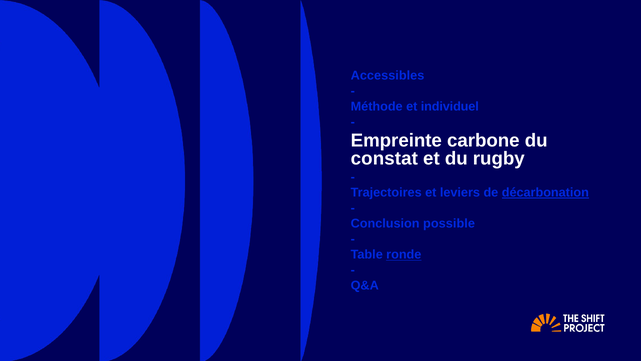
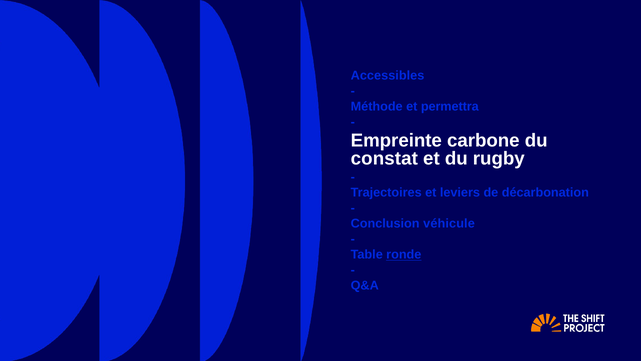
individuel: individuel -> permettra (450, 107)
décarbonation underline: present -> none (545, 192)
possible: possible -> véhicule (449, 223)
